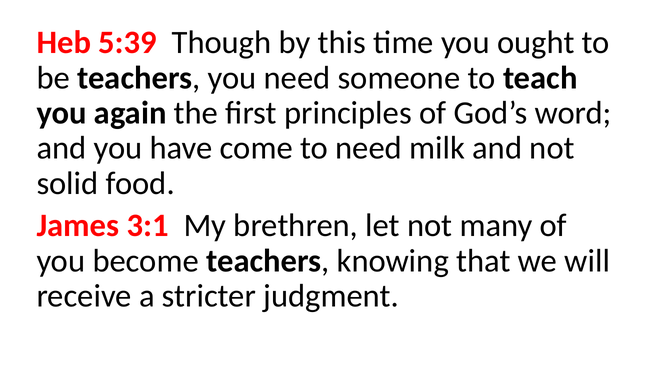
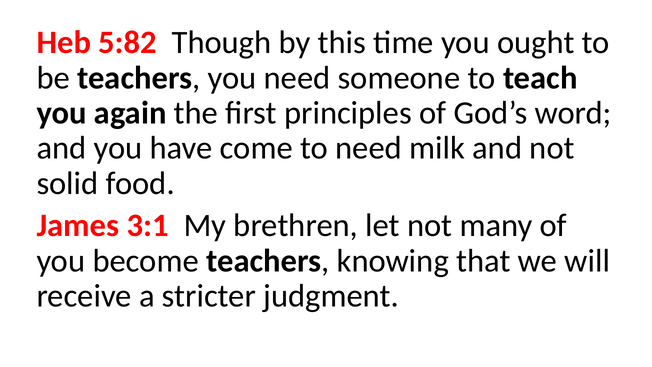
5:39: 5:39 -> 5:82 (128, 42)
